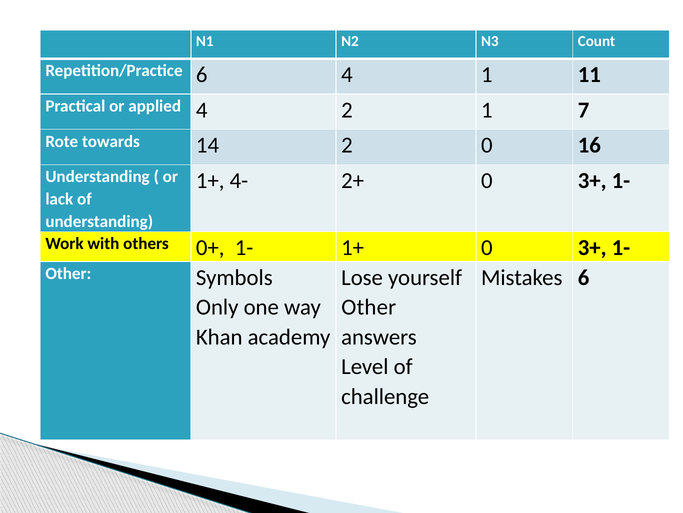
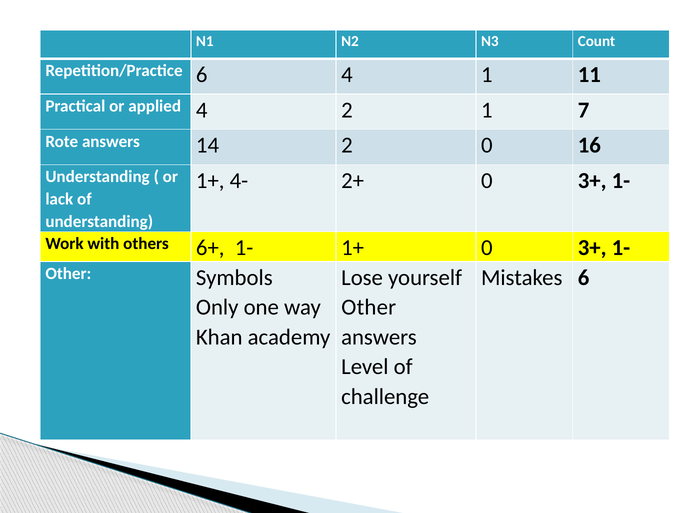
Rote towards: towards -> answers (111, 141)
0+: 0+ -> 6+ (210, 247)
